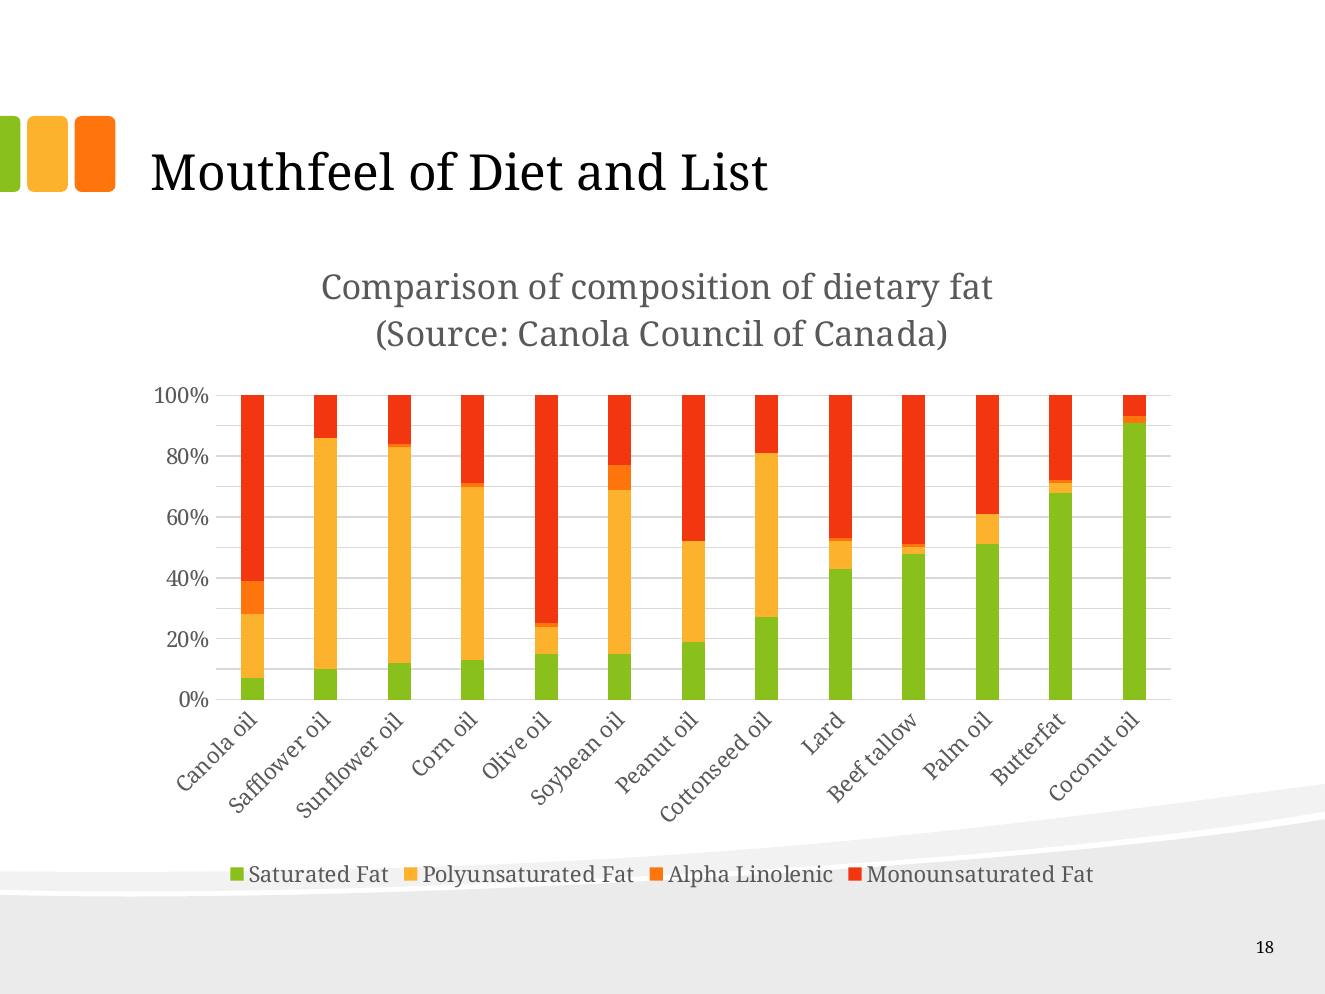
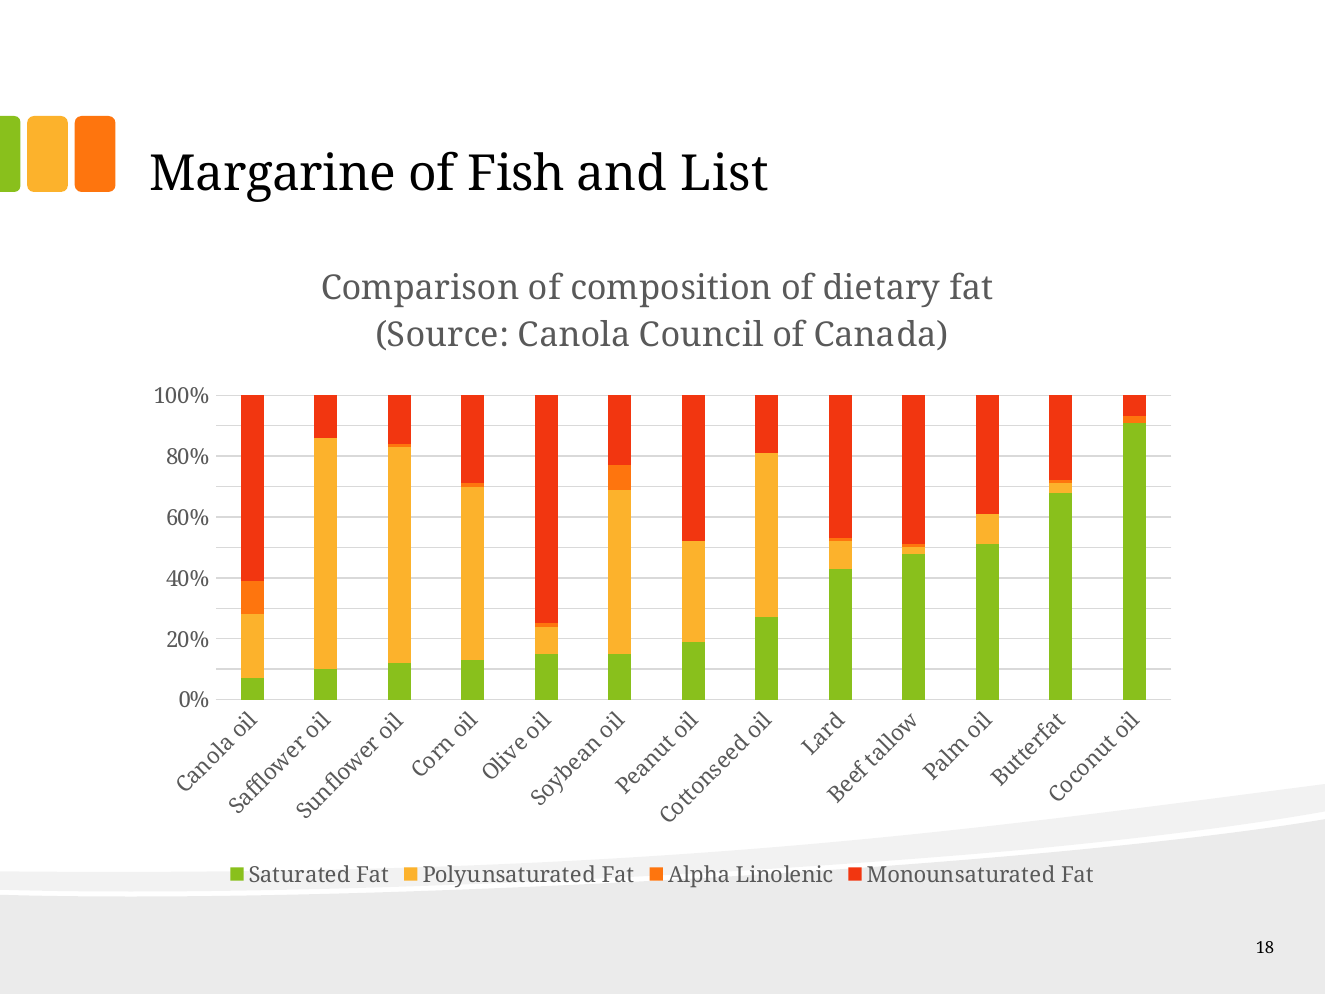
Mouthfeel: Mouthfeel -> Margarine (273, 175)
Diet: Diet -> Fish (516, 175)
